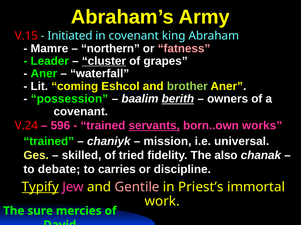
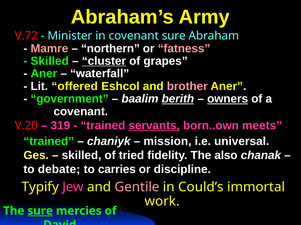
V.15: V.15 -> V.72 (26, 36)
Initiated: Initiated -> Minister (70, 36)
covenant king: king -> sure (174, 36)
Mamre colour: white -> pink (49, 49)
Leader: Leader -> Skilled (50, 61)
coming: coming -> offered (75, 86)
brother colour: light green -> pink (187, 86)
possession: possession -> government (70, 99)
owners underline: none -> present (228, 99)
V.24: V.24 -> V.20 (26, 126)
596: 596 -> 319 (60, 126)
works: works -> meets (262, 126)
Typify underline: present -> none (40, 188)
Priest’s: Priest’s -> Could’s (201, 188)
sure underline: none -> present (40, 212)
